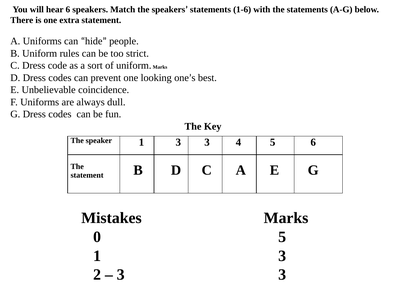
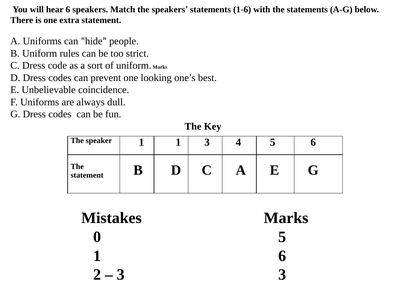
speaker 1 3: 3 -> 1 (178, 142)
3: 3 -> 6 (282, 256)
